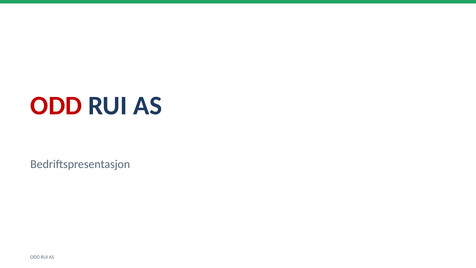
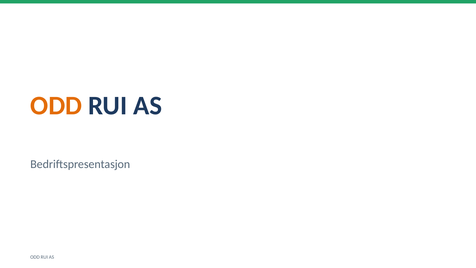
ODD colour: red -> orange (56, 106)
